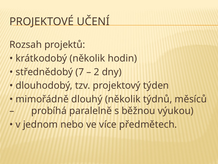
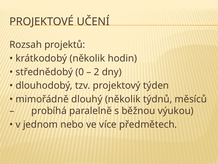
7: 7 -> 0 (80, 72)
